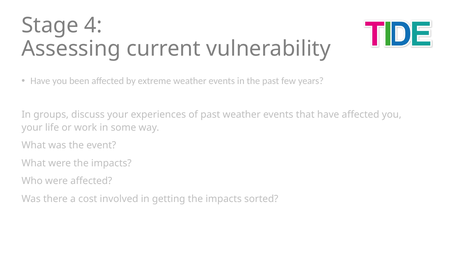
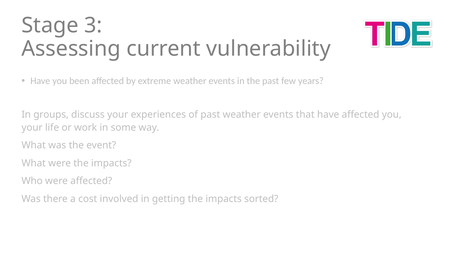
4: 4 -> 3 (93, 25)
